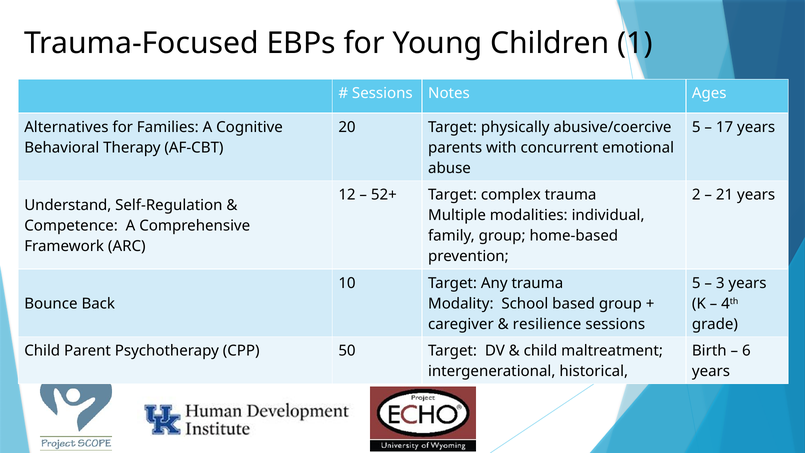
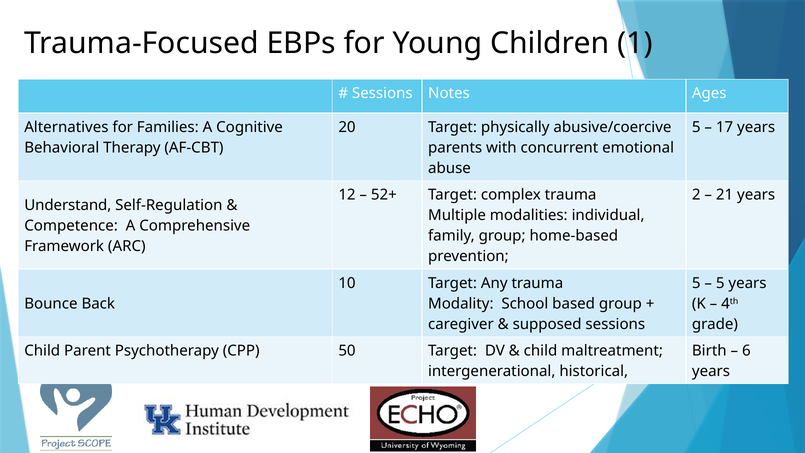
3: 3 -> 5 (720, 283)
resilience: resilience -> supposed (547, 324)
